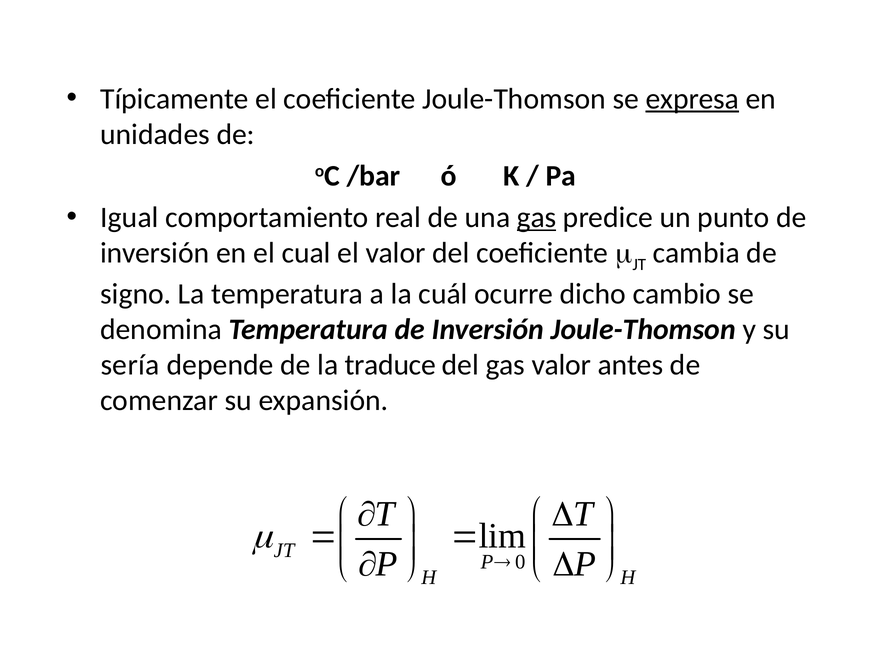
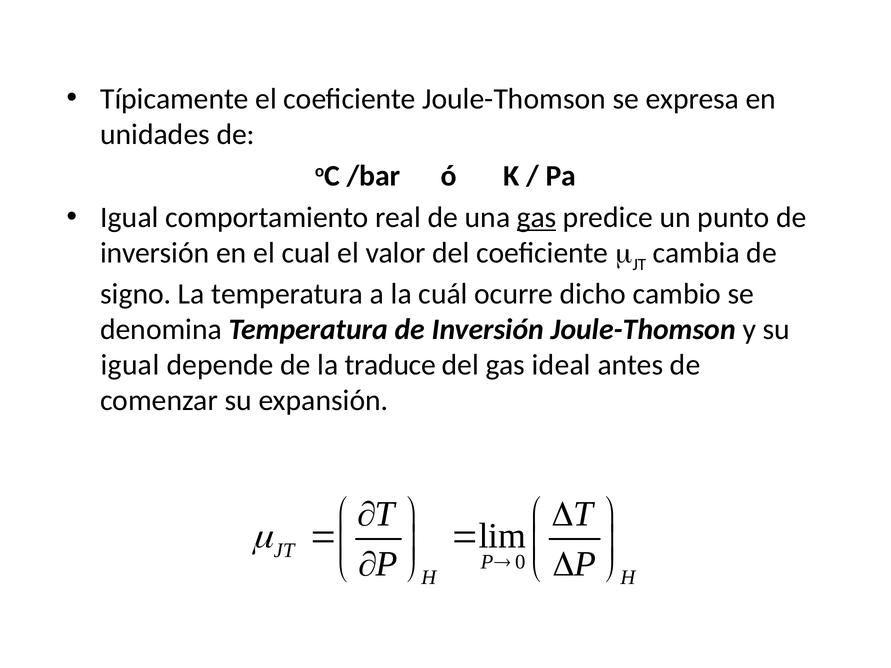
expresa underline: present -> none (692, 99)
sería: sería -> igual (130, 365)
gas valor: valor -> ideal (561, 365)
